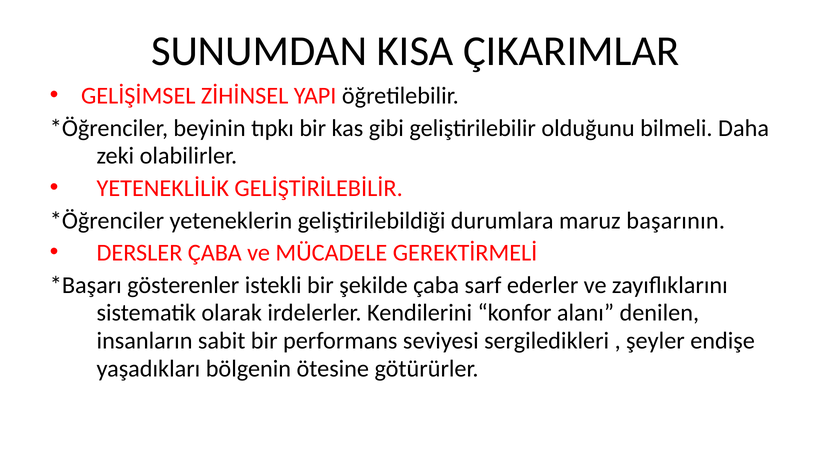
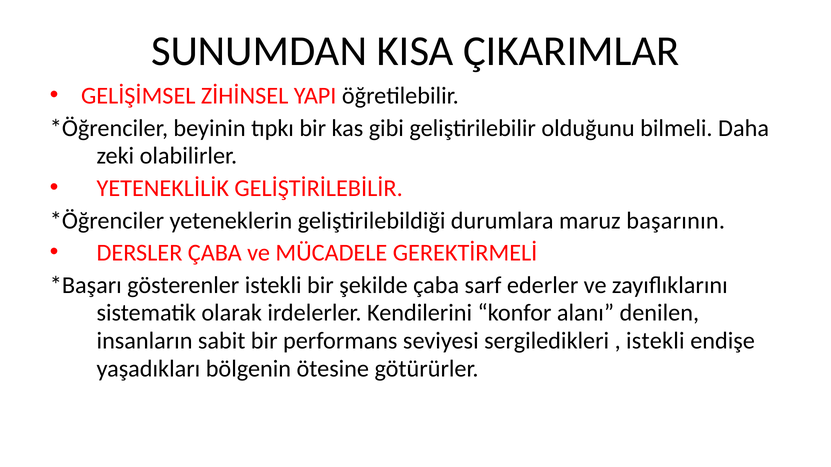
şeyler: şeyler -> istekli (655, 341)
